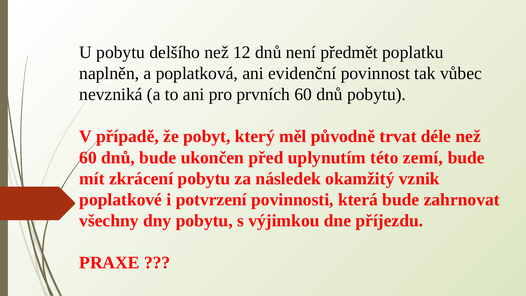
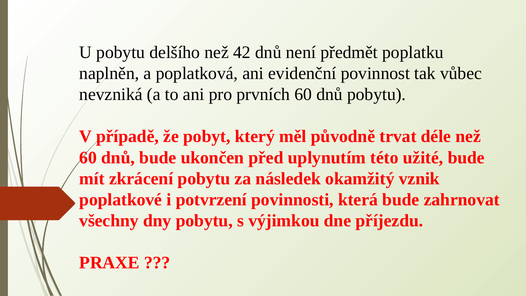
12: 12 -> 42 (242, 52)
zemí: zemí -> užité (423, 157)
